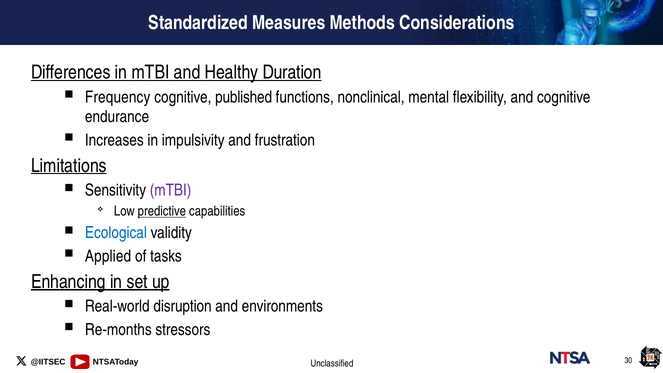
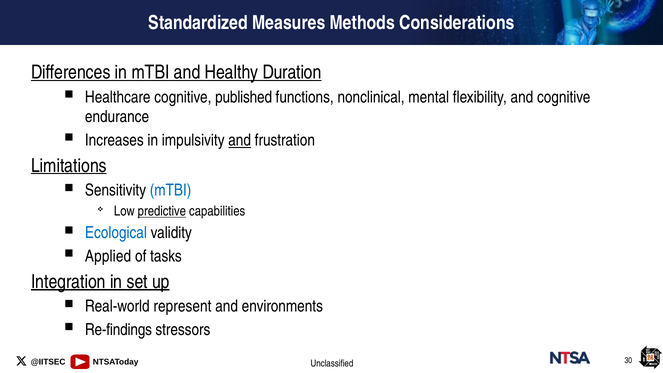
Frequency: Frequency -> Healthcare (118, 97)
and underline: none -> present (240, 140)
mTBI colour: purple -> blue (171, 190)
Enhancing: Enhancing -> Integration (68, 282)
disruption: disruption -> represent (182, 306)
Re-months: Re-months -> Re-findings (118, 330)
